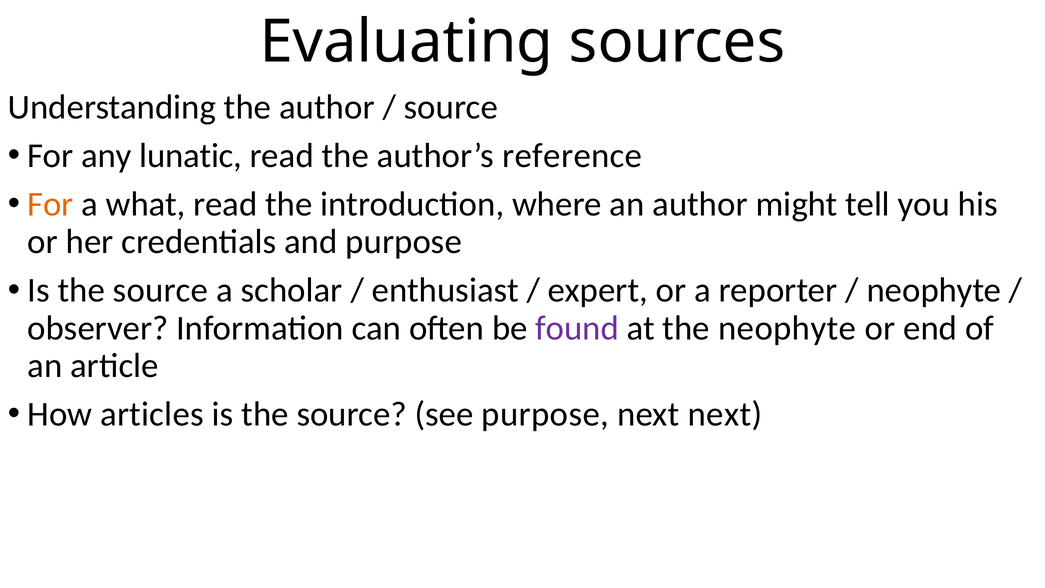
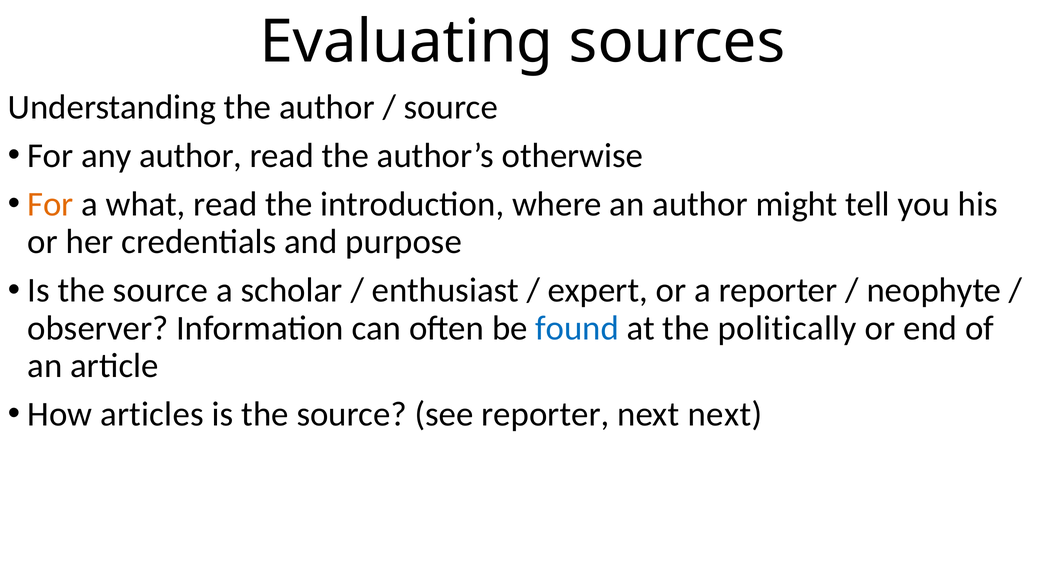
any lunatic: lunatic -> author (191, 156)
reference: reference -> otherwise (572, 156)
found colour: purple -> blue (577, 328)
the neophyte: neophyte -> politically (787, 328)
see purpose: purpose -> reporter (545, 414)
